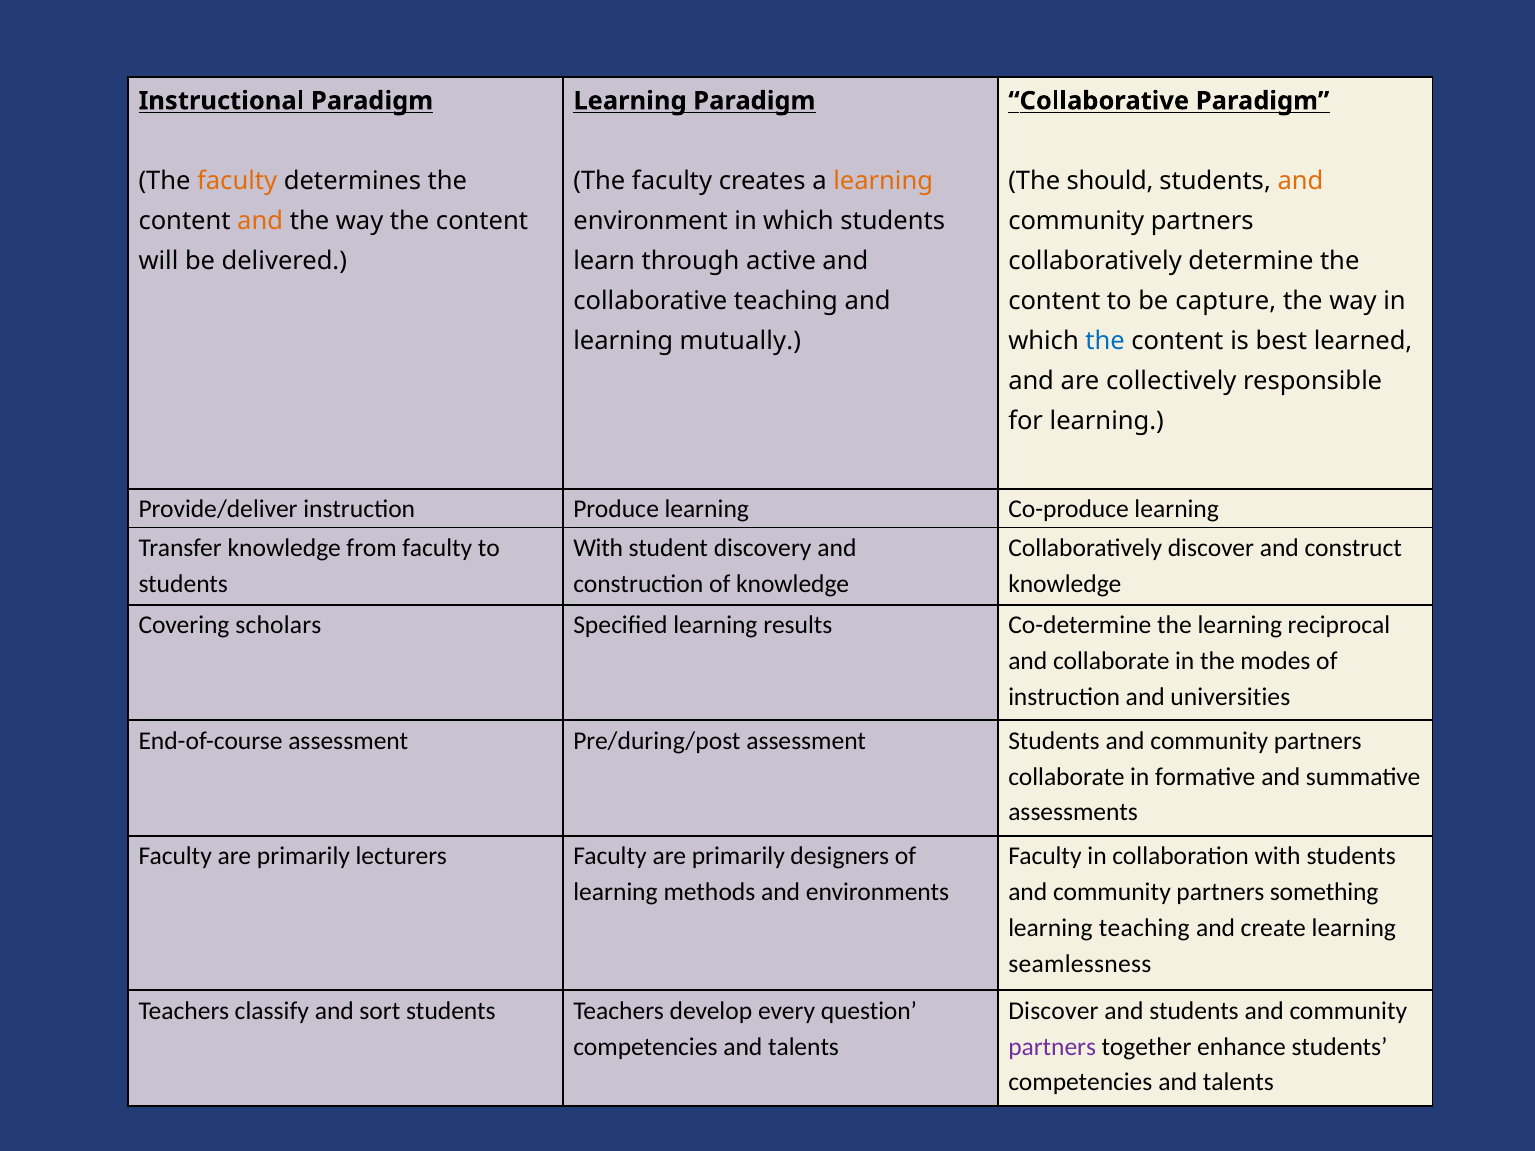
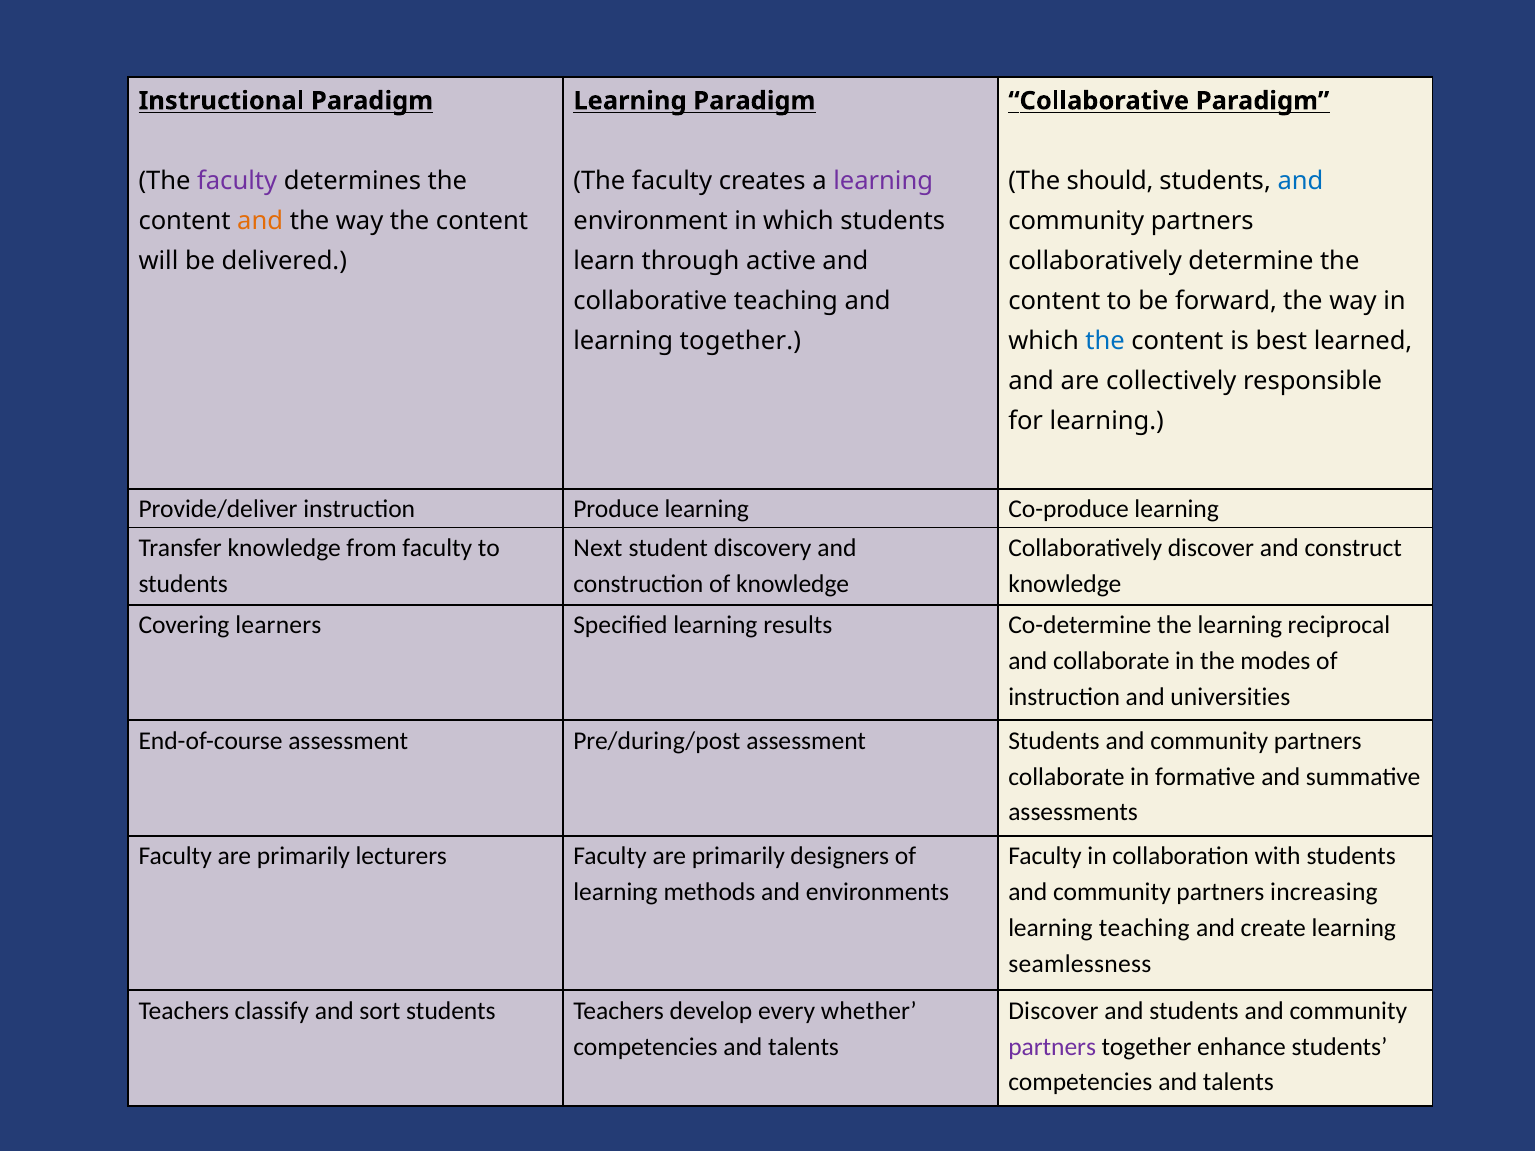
faculty colour: orange -> purple (237, 181)
learning colour: orange -> purple (883, 181)
and colour: orange -> blue (1300, 181)
capture: capture -> forward (1226, 301)
learning mutually: mutually -> together (740, 341)
With: With -> Next (598, 548)
scholars: scholars -> learners (278, 625)
something: something -> increasing (1324, 893)
question: question -> whether (869, 1011)
